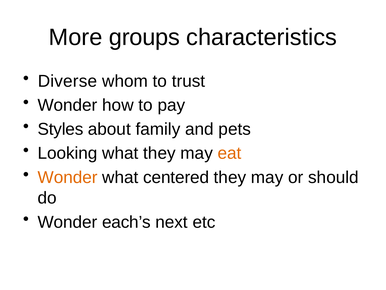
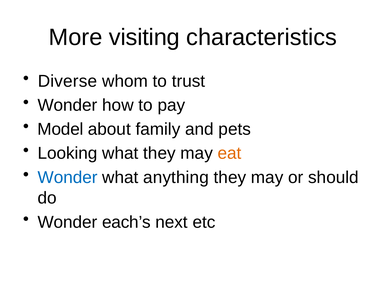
groups: groups -> visiting (144, 37)
Styles: Styles -> Model (60, 129)
Wonder colour: orange -> blue (68, 177)
centered: centered -> anything (176, 177)
